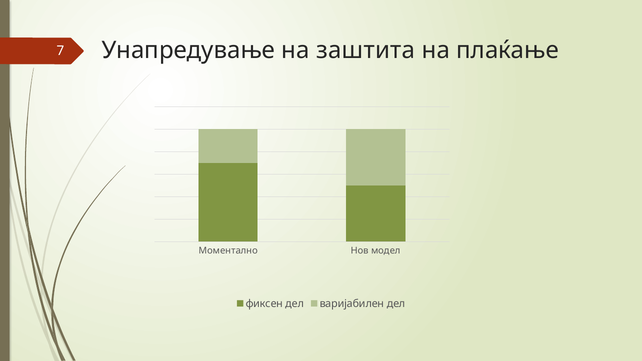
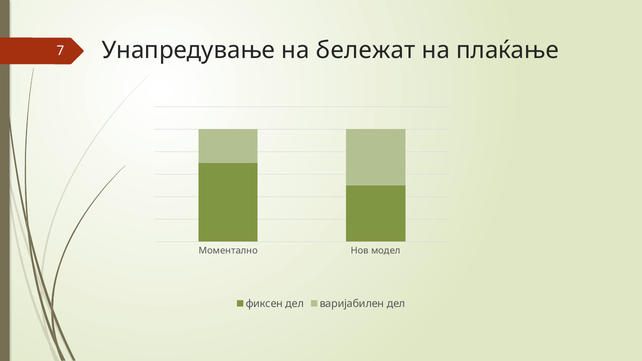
заштита: заштита -> бележат (366, 51)
